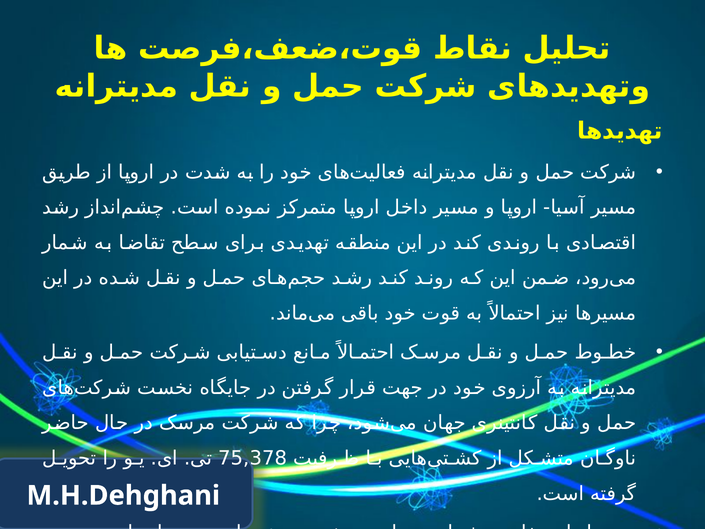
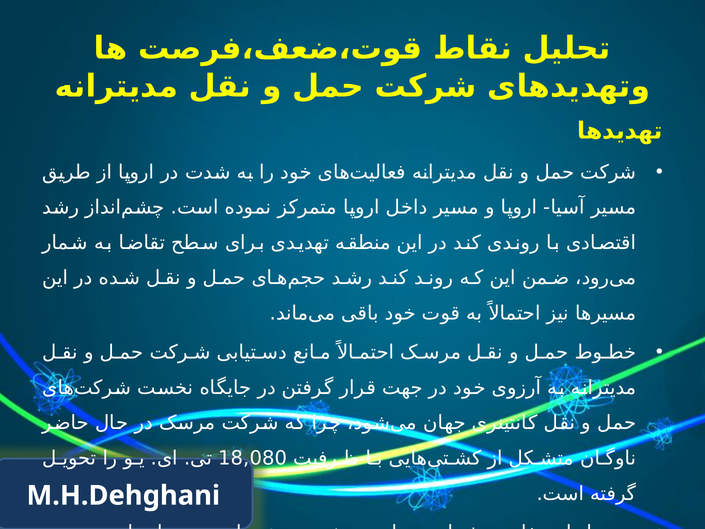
75,378: 75,378 -> 18,080 (253, 458)
